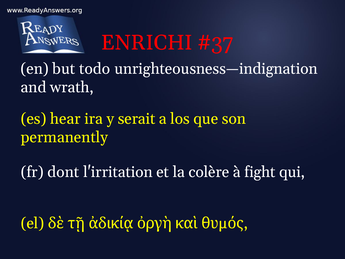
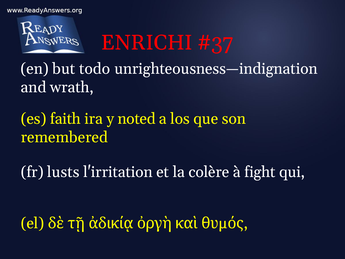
hear: hear -> faith (65, 119)
serait: serait -> noted (137, 119)
permanently: permanently -> remembered (64, 137)
dont: dont -> lusts (63, 172)
